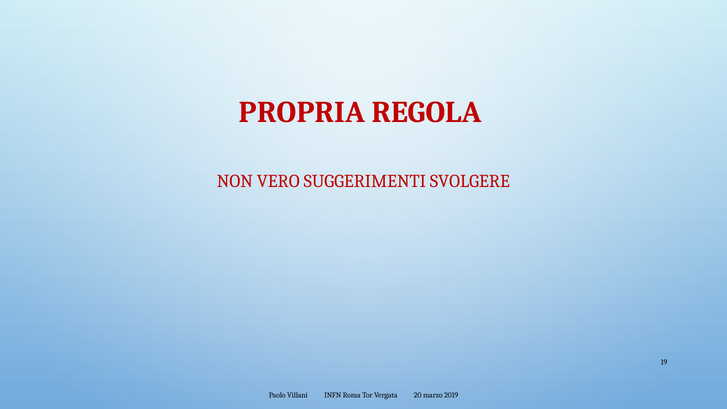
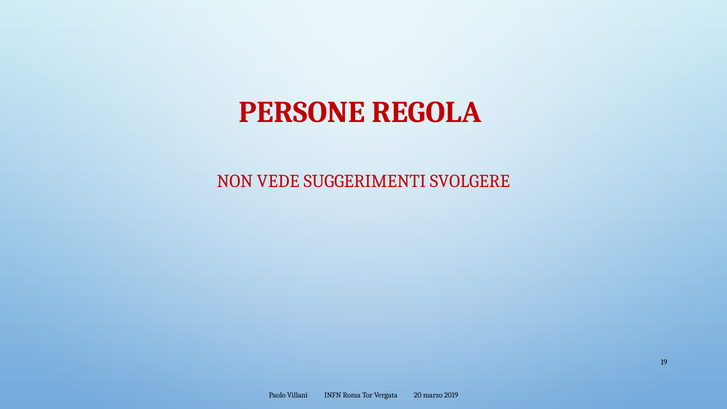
PROPRIA: PROPRIA -> PERSONE (302, 112)
VERO: VERO -> VEDE (278, 181)
